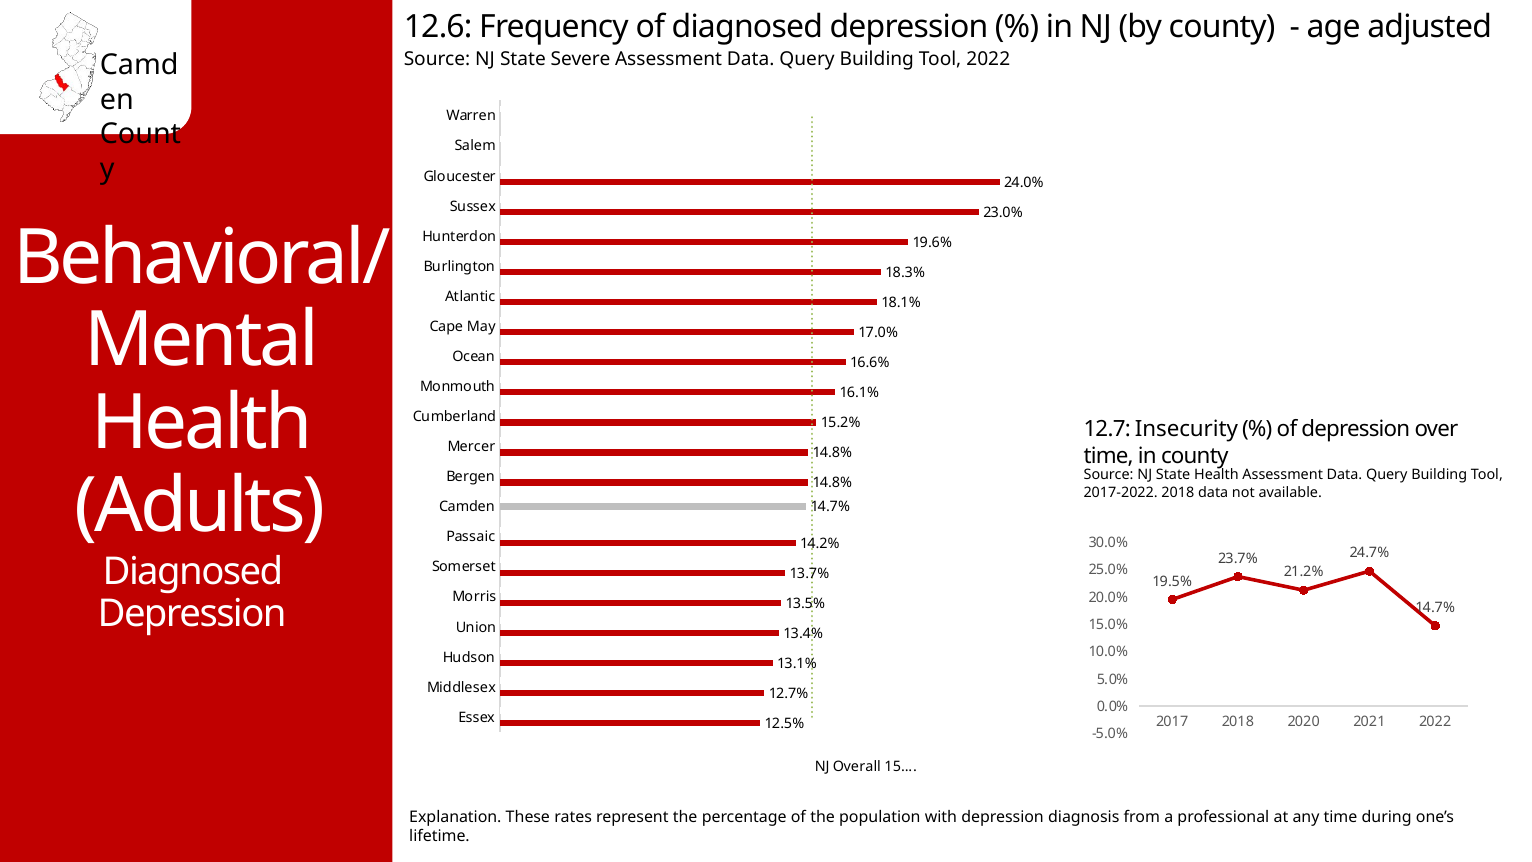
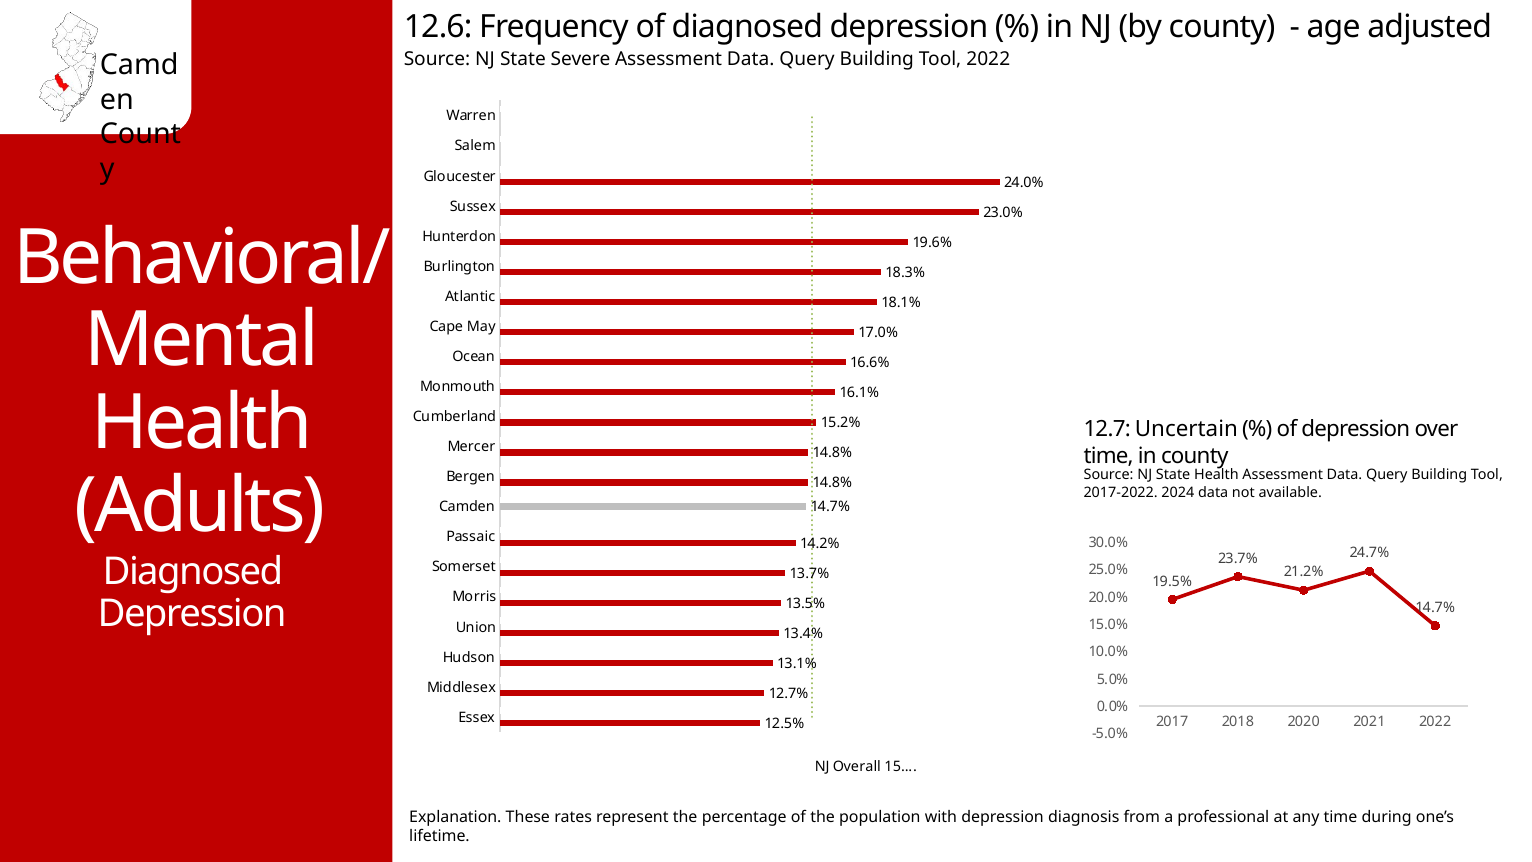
Insecurity: Insecurity -> Uncertain (1186, 429)
2017-2022 2018: 2018 -> 2024 (1178, 492)
